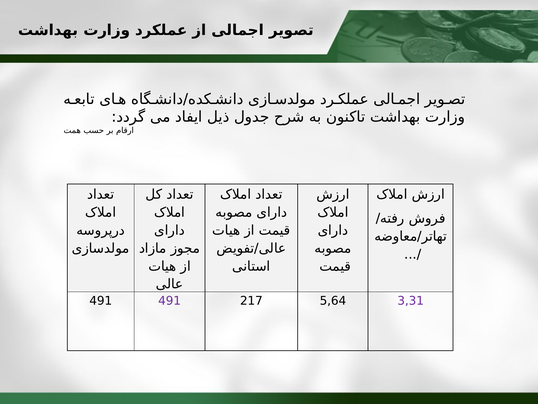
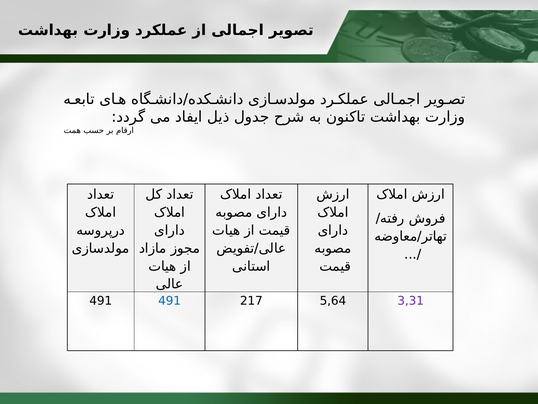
491 colour: purple -> blue (170, 301)
